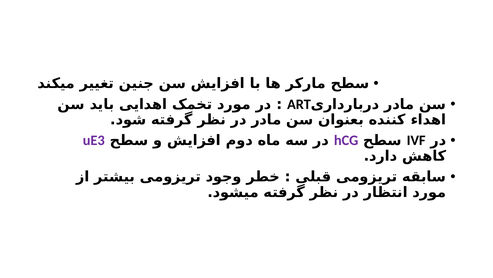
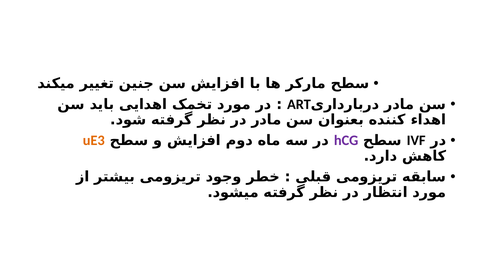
uE3 colour: purple -> orange (94, 140)
